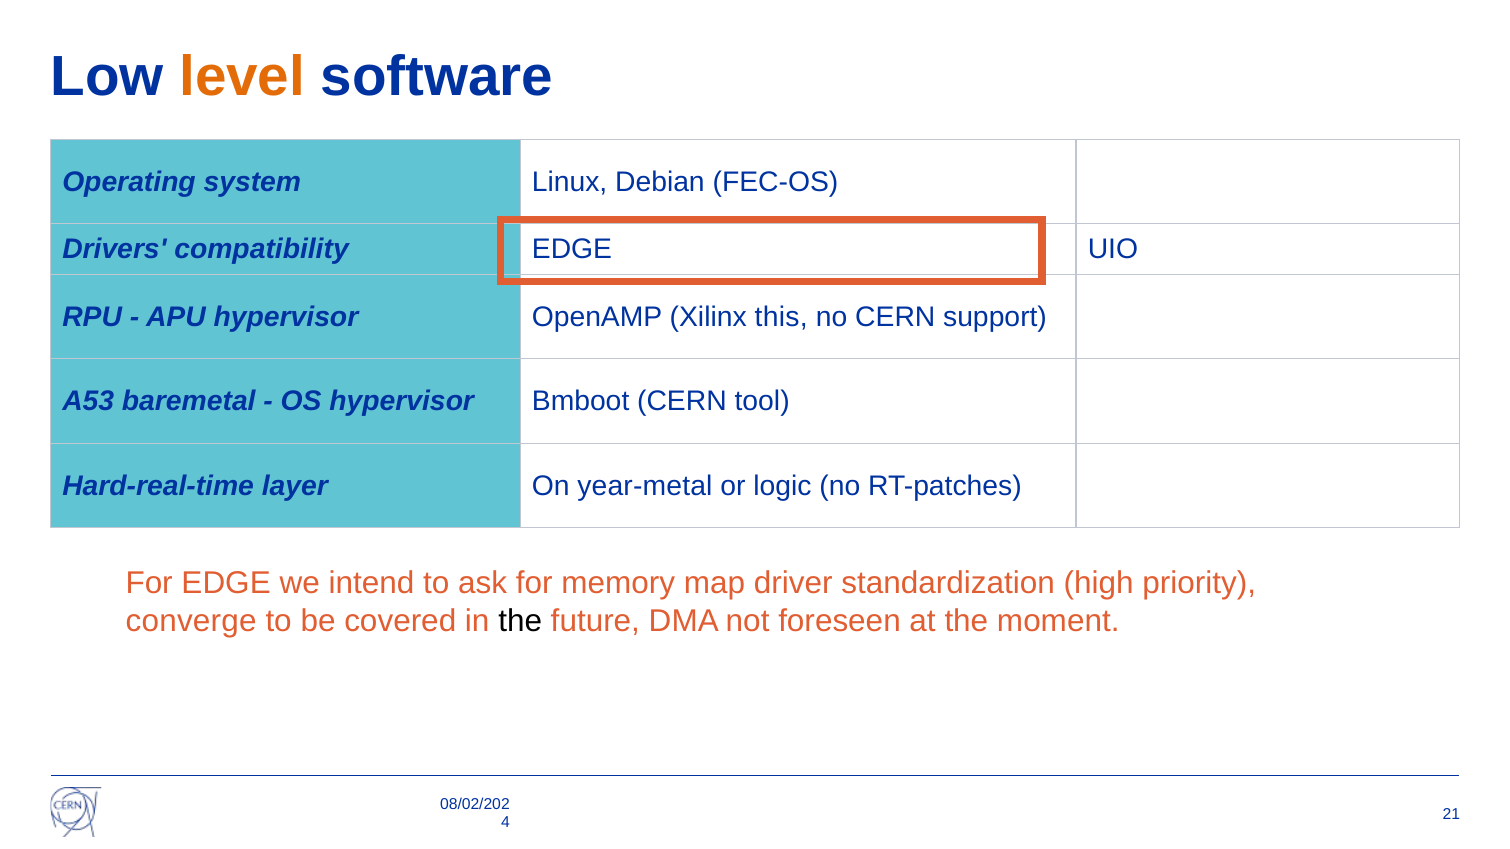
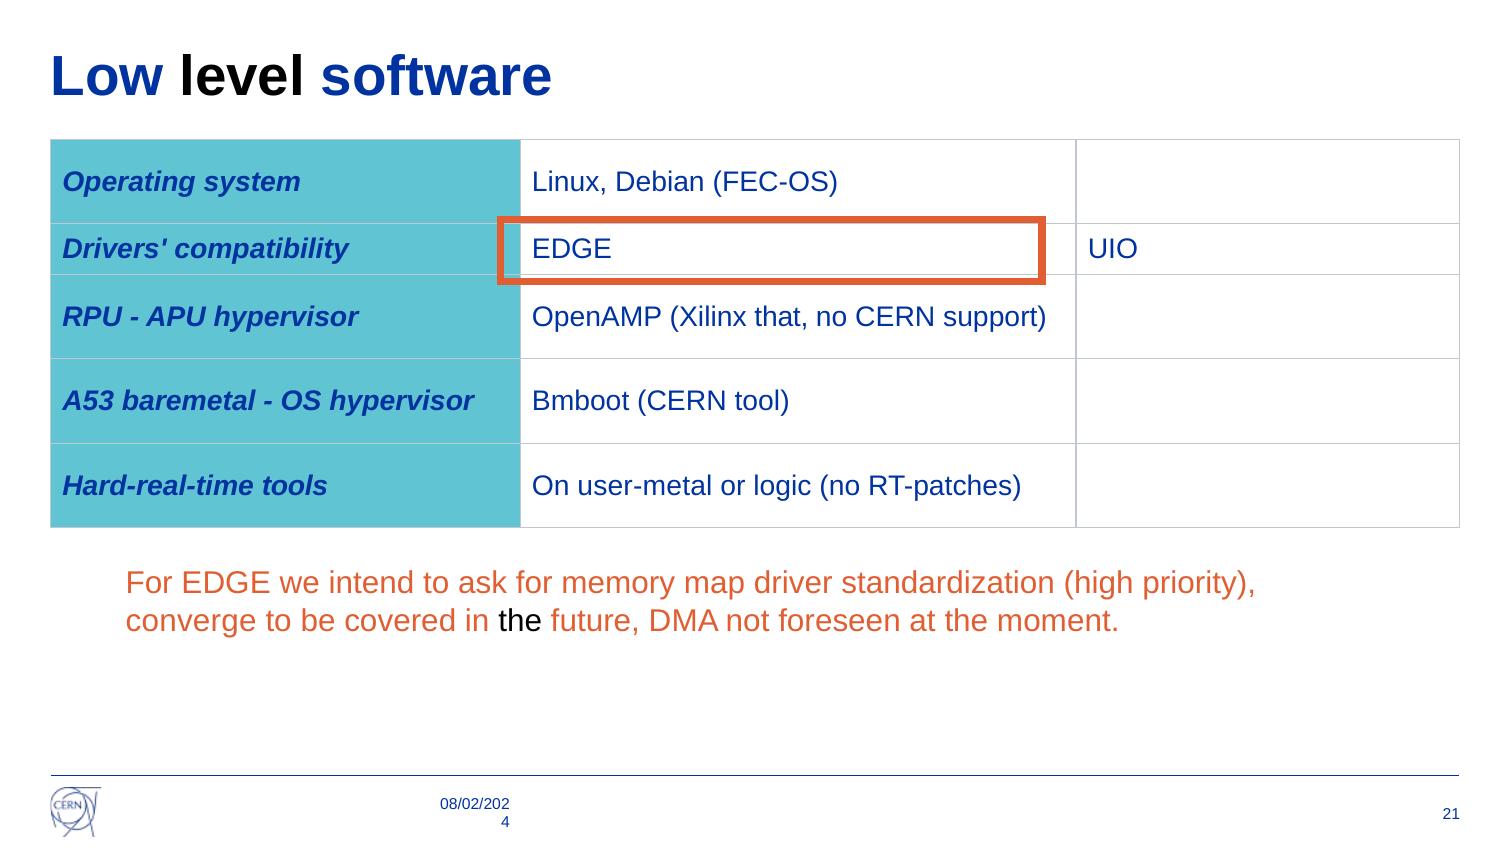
level colour: orange -> black (242, 77)
this: this -> that (781, 317)
layer: layer -> tools (295, 486)
year-metal: year-metal -> user-metal (645, 486)
